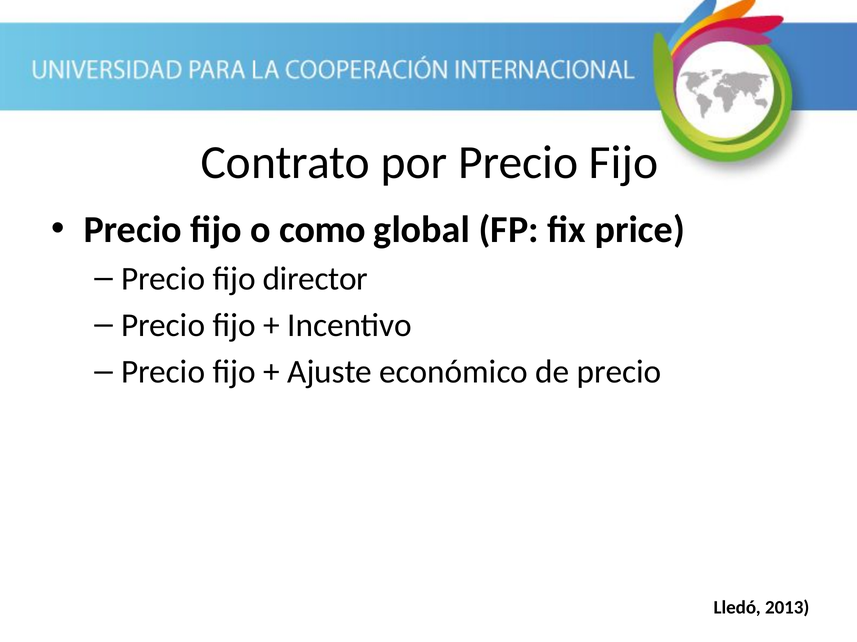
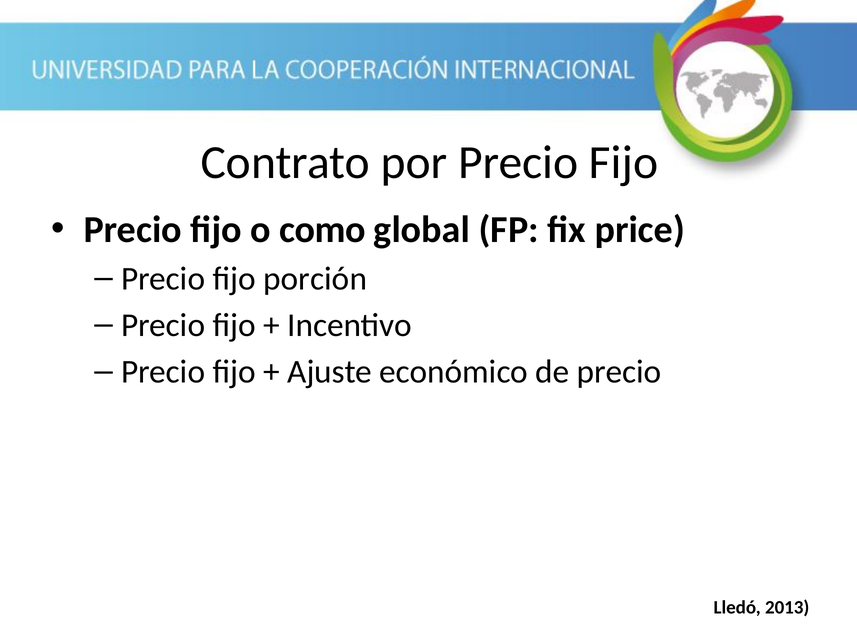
director: director -> porción (315, 279)
